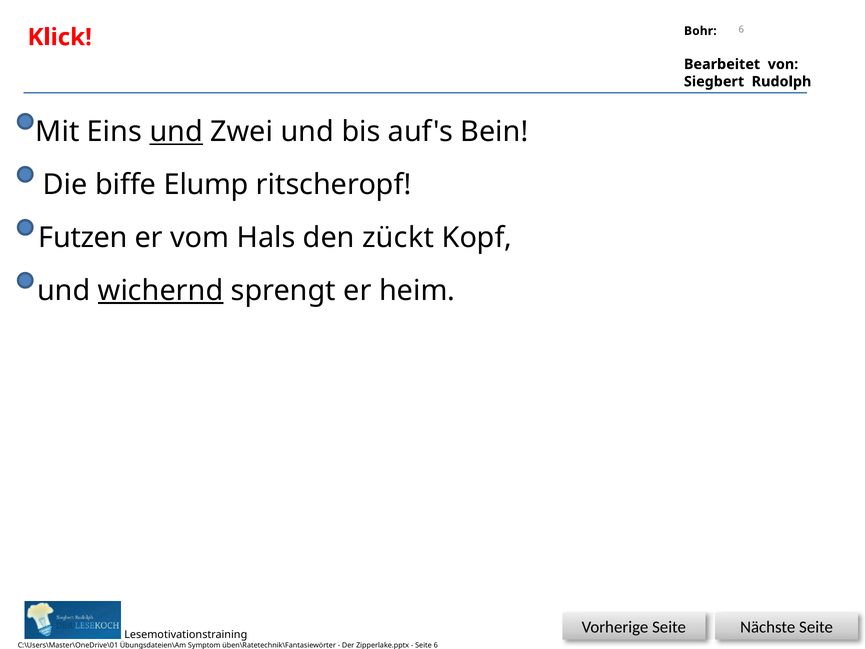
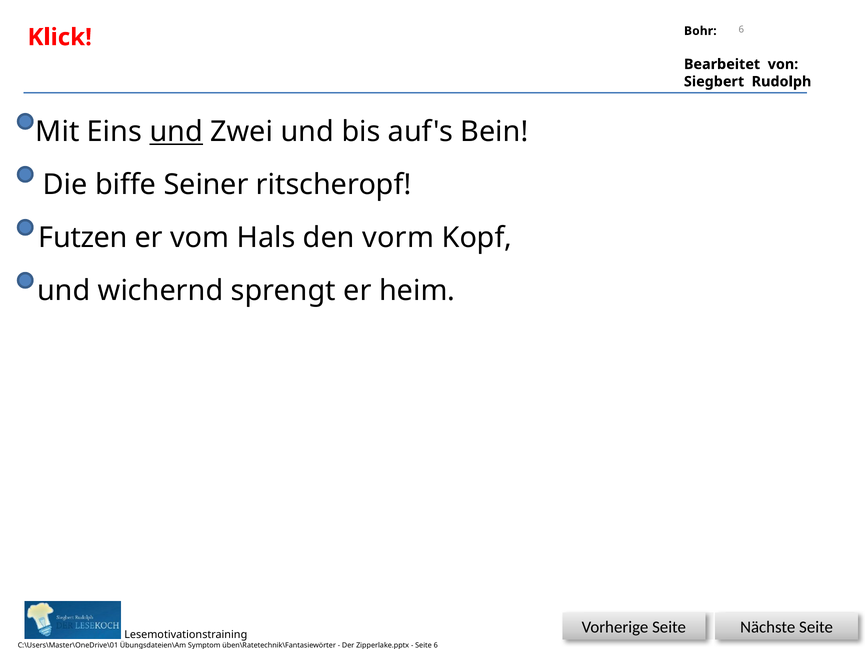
Elump: Elump -> Seiner (206, 185)
zückt: zückt -> vorm (398, 238)
wichernd underline: present -> none (161, 291)
